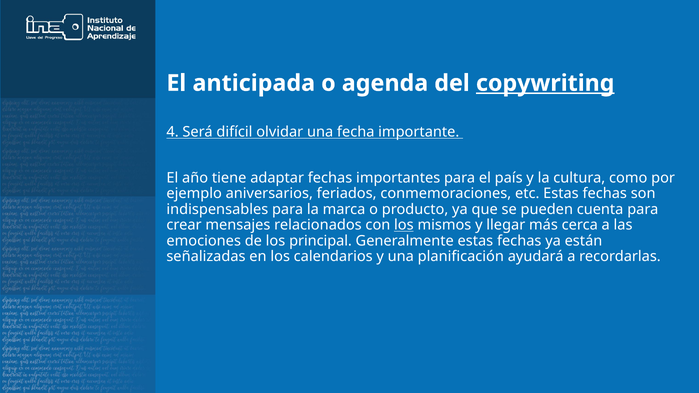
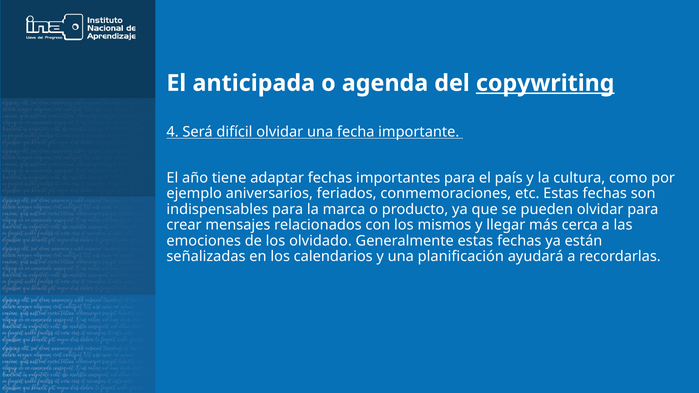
pueden cuenta: cuenta -> olvidar (600, 209)
los underline: present -> none (404, 225)
principal: principal -> olvidado (320, 241)
